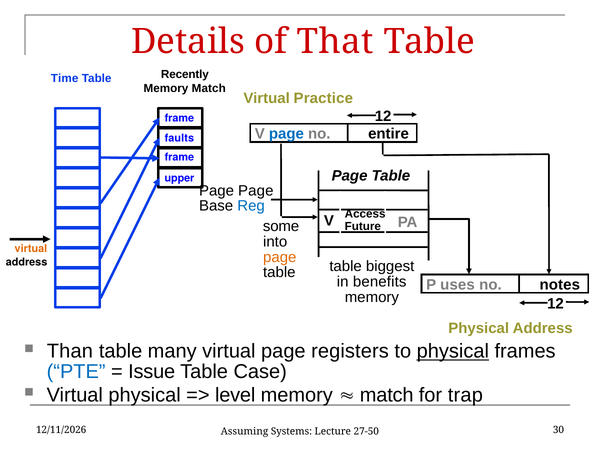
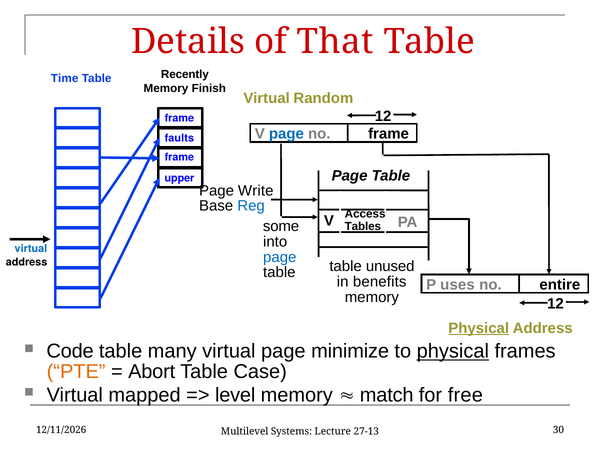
Memory Match: Match -> Finish (209, 88)
Practice: Practice -> Random (323, 98)
no entire: entire -> frame (389, 134)
Page Page: Page -> Write (256, 191)
Future: Future -> Tables (363, 226)
virtual colour: orange -> blue (31, 249)
page colour: orange -> blue (280, 257)
biggest: biggest -> unused (390, 266)
notes: notes -> entire (560, 285)
Physical underline: none -> present (479, 328)
Than: Than -> Code (70, 351)
registers: registers -> minimize (350, 351)
PTE colour: blue -> orange (76, 372)
Issue: Issue -> Abort (152, 372)
Virtual physical: physical -> mapped (145, 395)
trap: trap -> free (465, 395)
Assuming: Assuming -> Multilevel (245, 432)
27-50: 27-50 -> 27-13 (366, 432)
